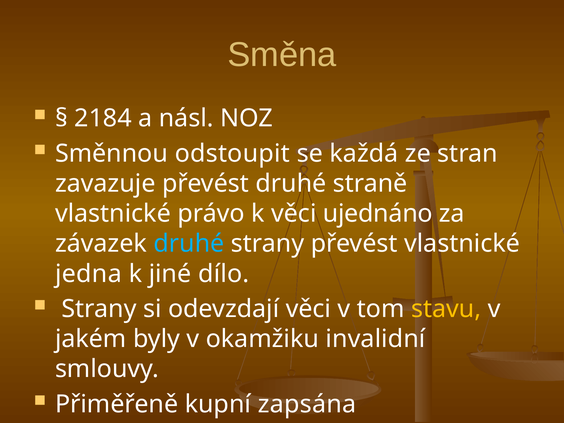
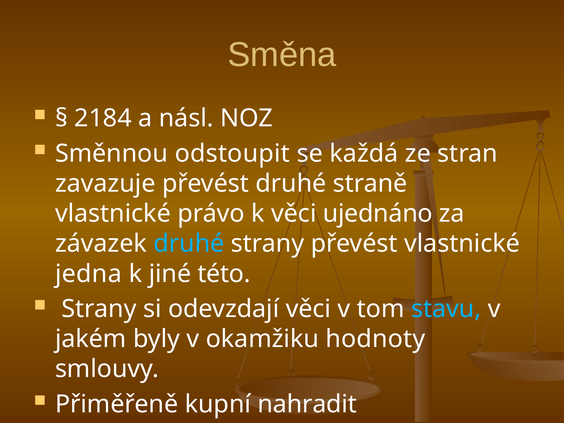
dílo: dílo -> této (224, 274)
stavu colour: yellow -> light blue (446, 309)
invalidní: invalidní -> hodnoty (375, 339)
zapsána: zapsána -> nahradit (307, 404)
